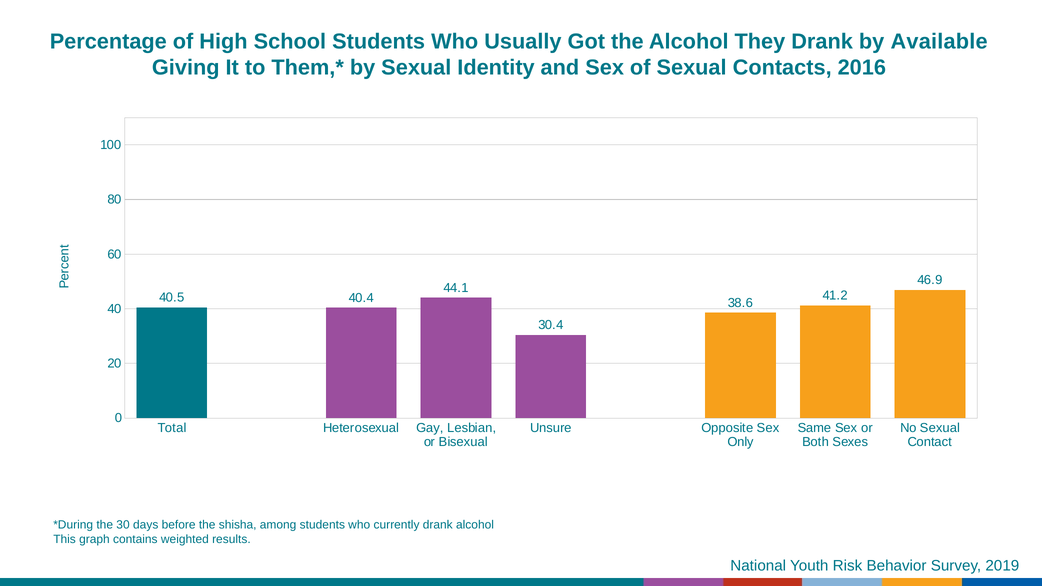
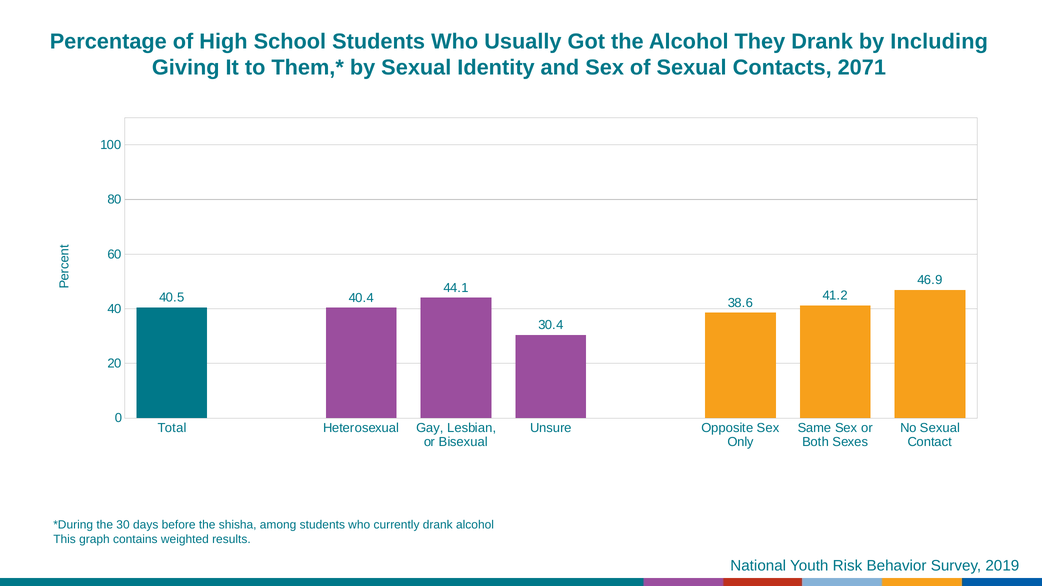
Available: Available -> Including (939, 41)
2016: 2016 -> 2071 (862, 68)
